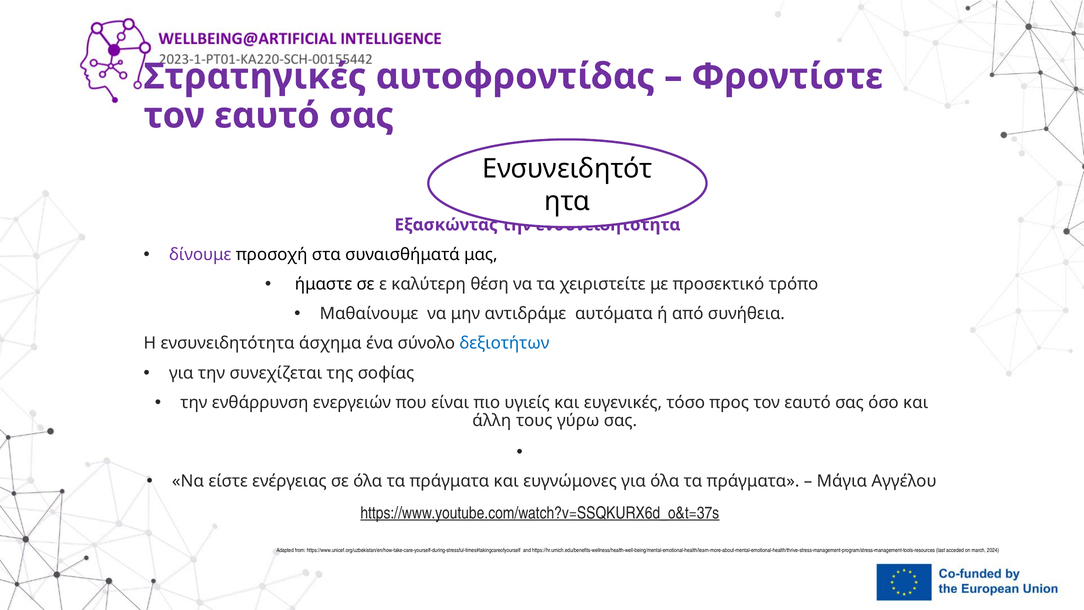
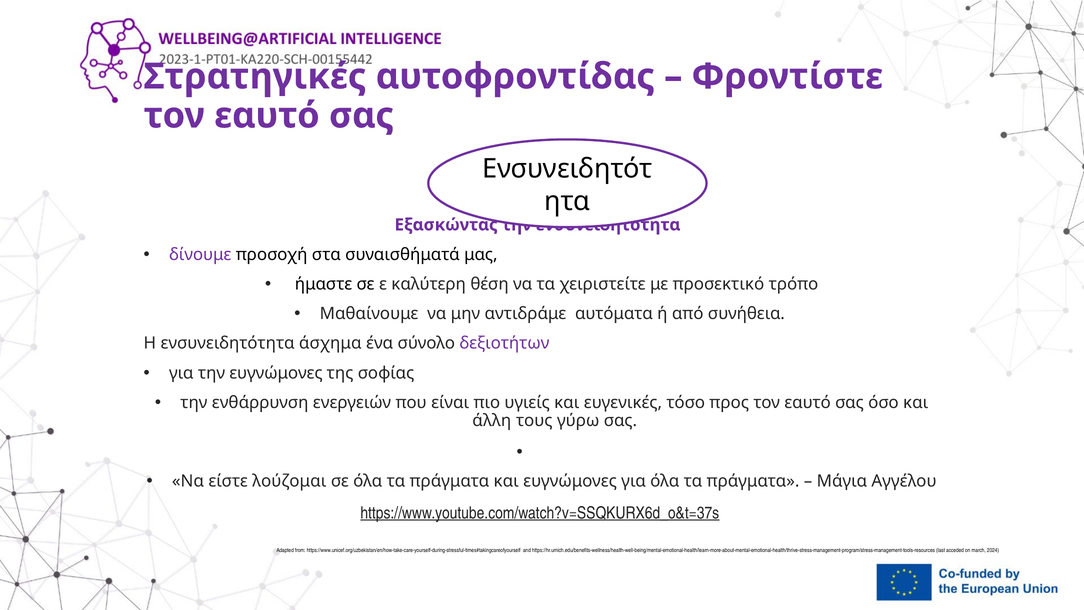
δεξιοτήτων colour: blue -> purple (504, 343)
την συνεχίζεται: συνεχίζεται -> ευγνώμονες (276, 373)
ενέργειας: ενέργειας -> λούζομαι (289, 481)
